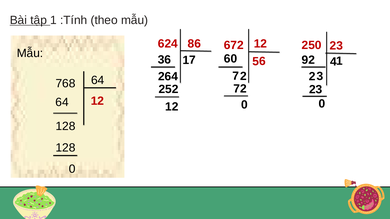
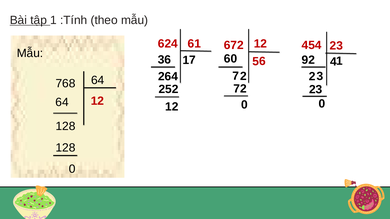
86: 86 -> 61 (194, 44)
250: 250 -> 454 (312, 45)
